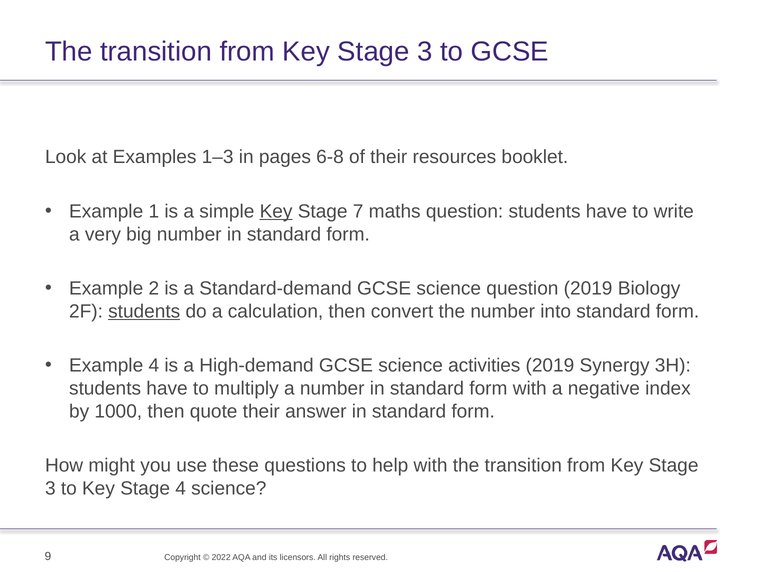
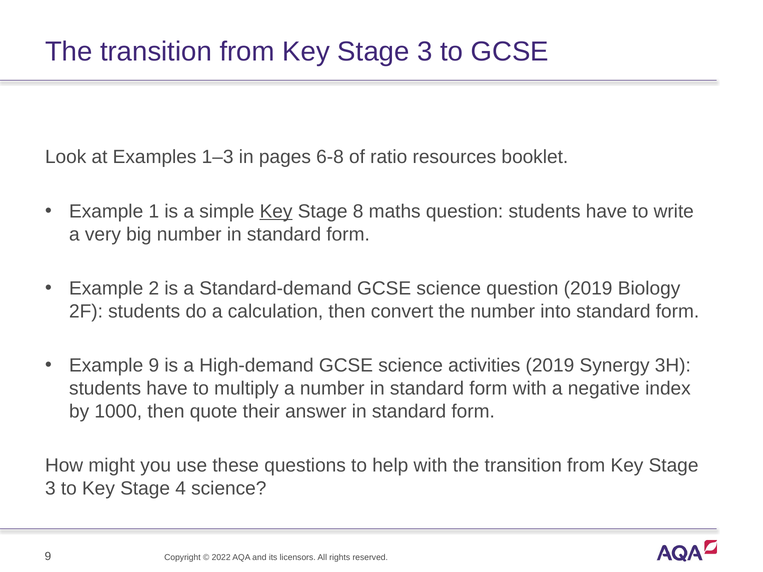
of their: their -> ratio (389, 157)
7: 7 -> 8 (358, 212)
students underline: present -> none (144, 312)
Example 4: 4 -> 9 (154, 366)
